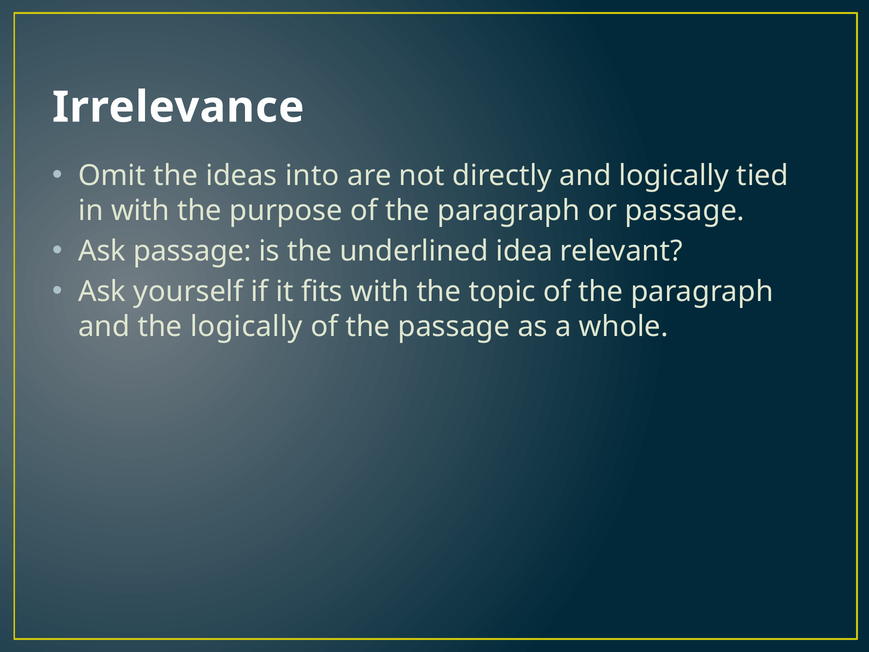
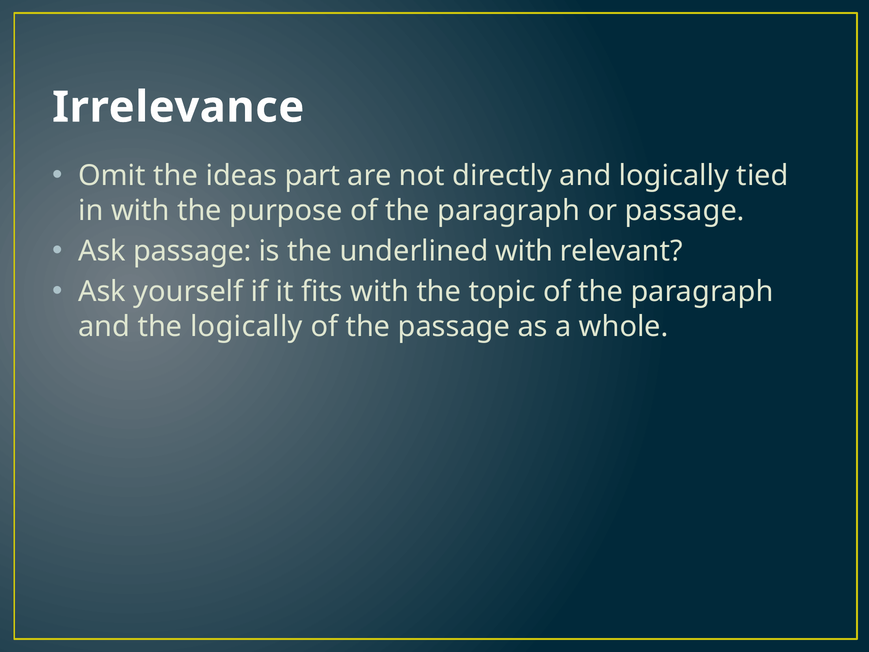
into: into -> part (313, 176)
underlined idea: idea -> with (524, 251)
